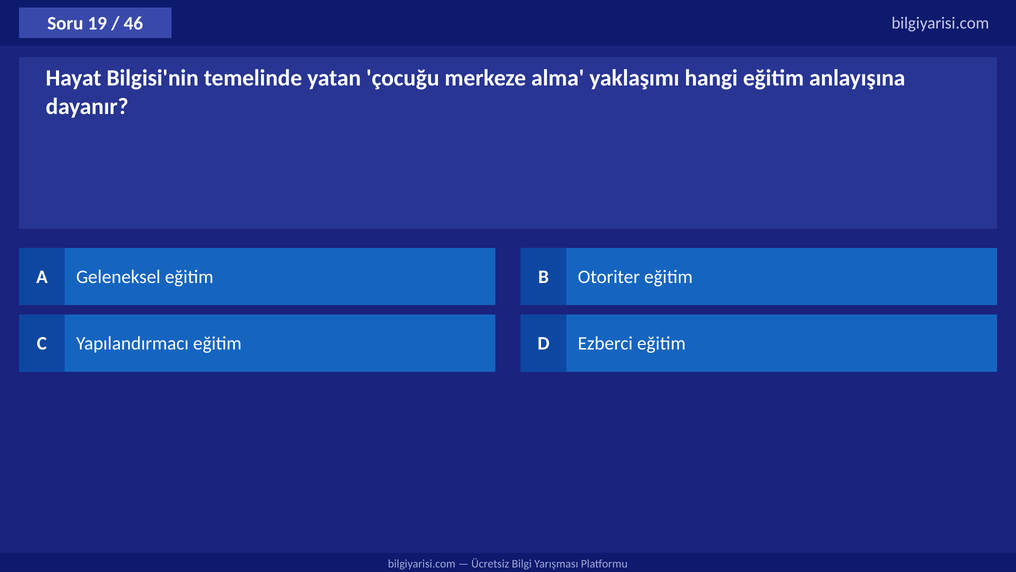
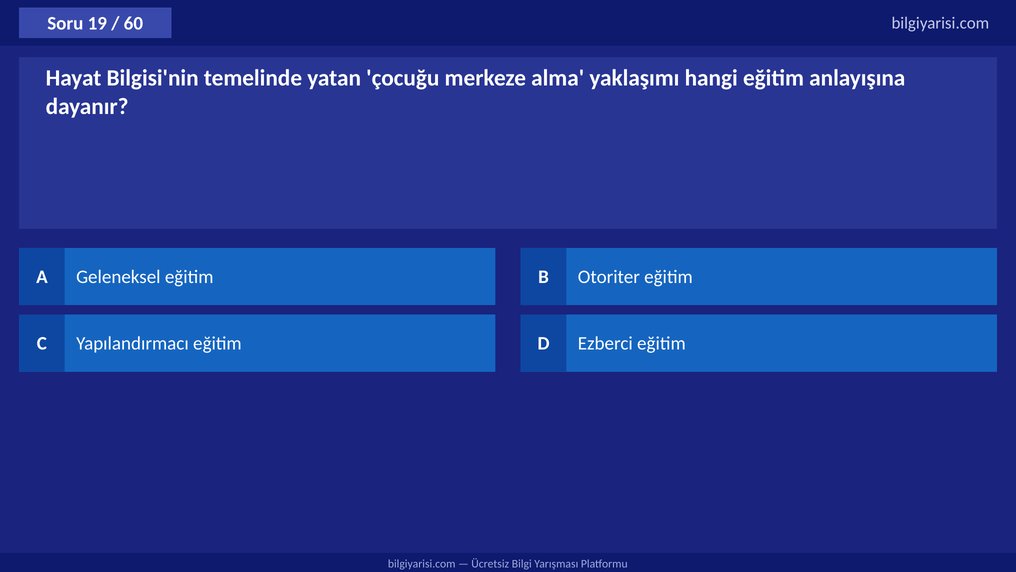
46: 46 -> 60 (133, 23)
